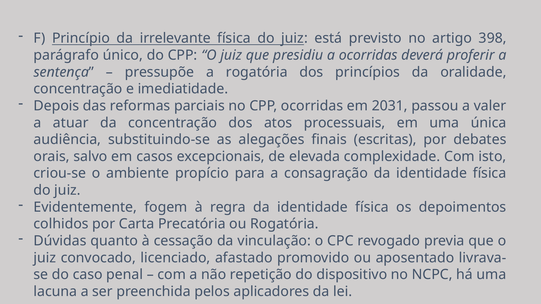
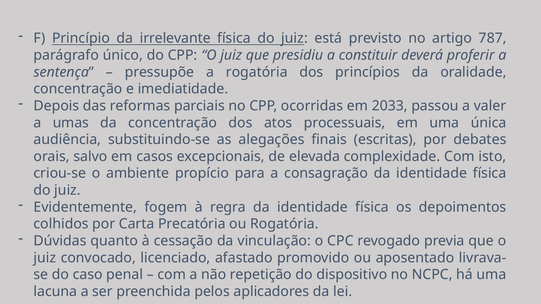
398: 398 -> 787 (493, 38)
a ocorridas: ocorridas -> constituir (368, 55)
2031: 2031 -> 2033 (390, 106)
atuar: atuar -> umas (71, 123)
